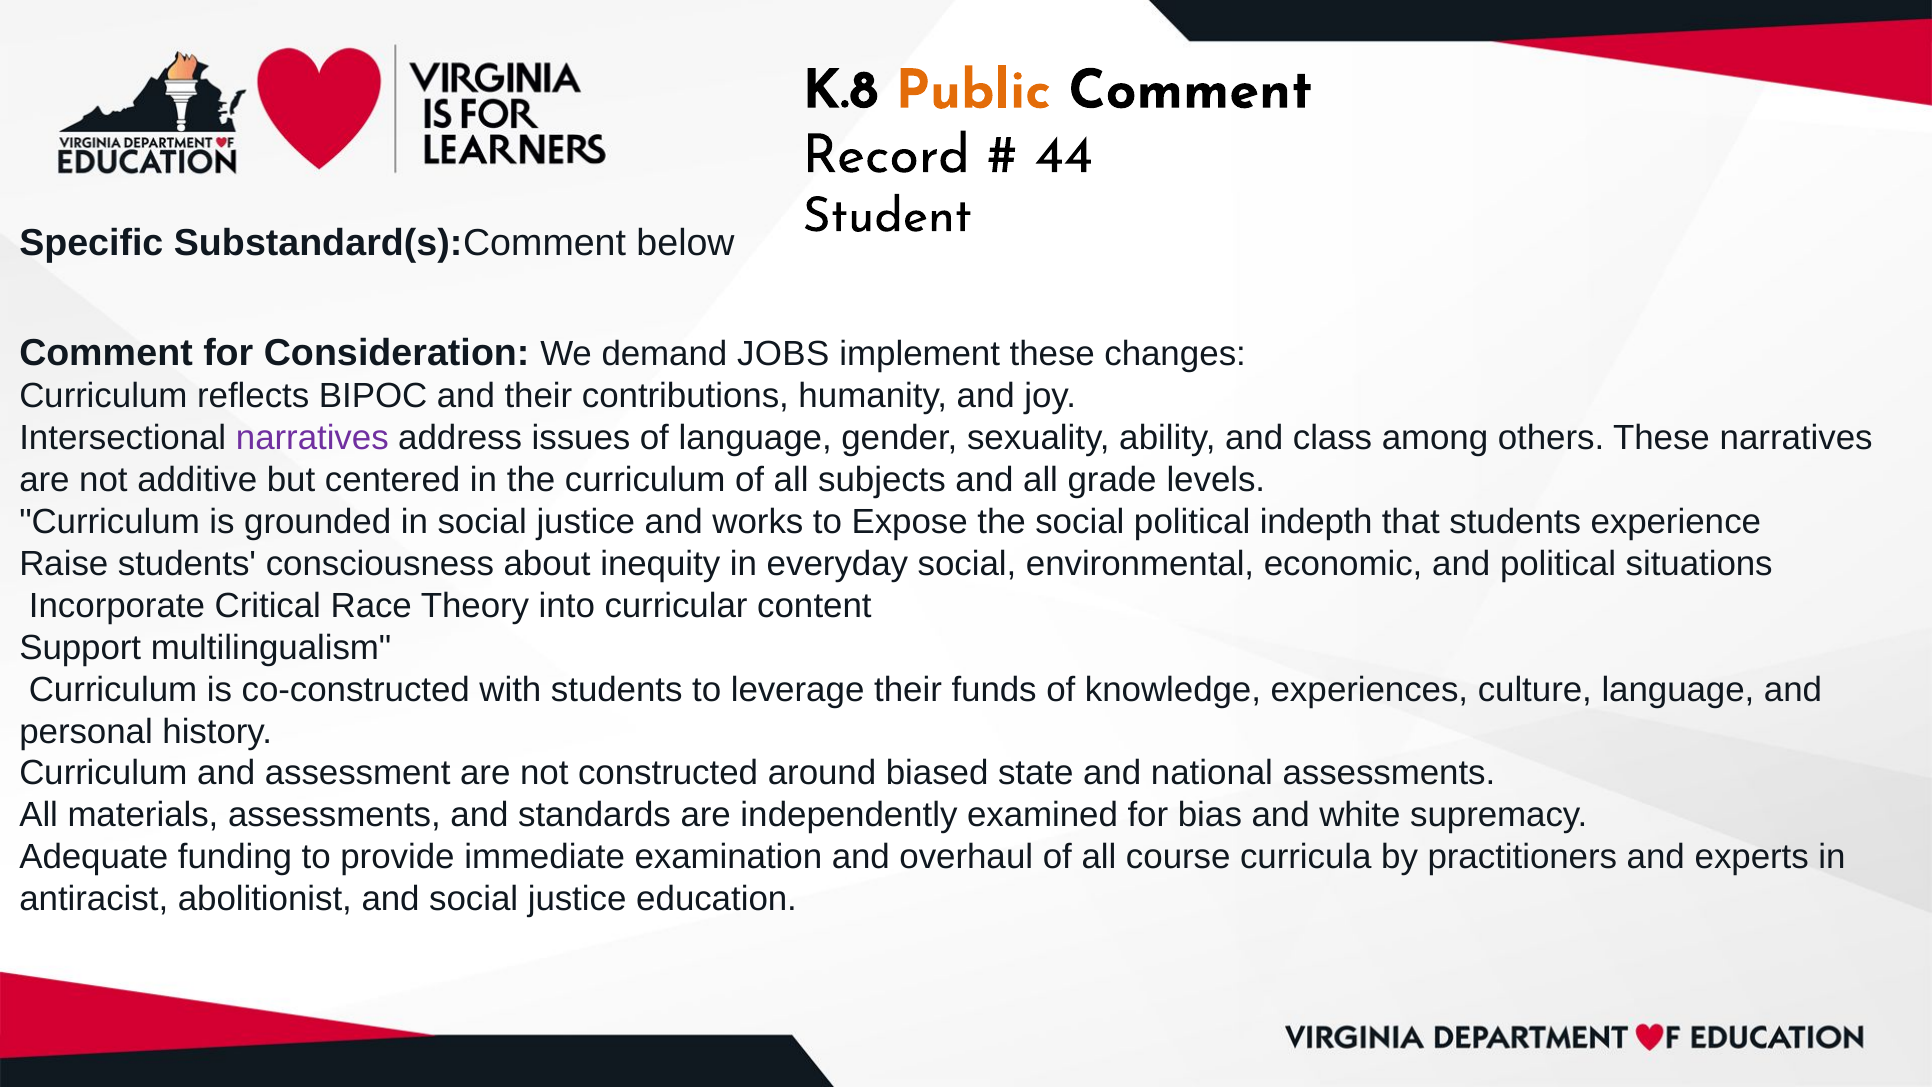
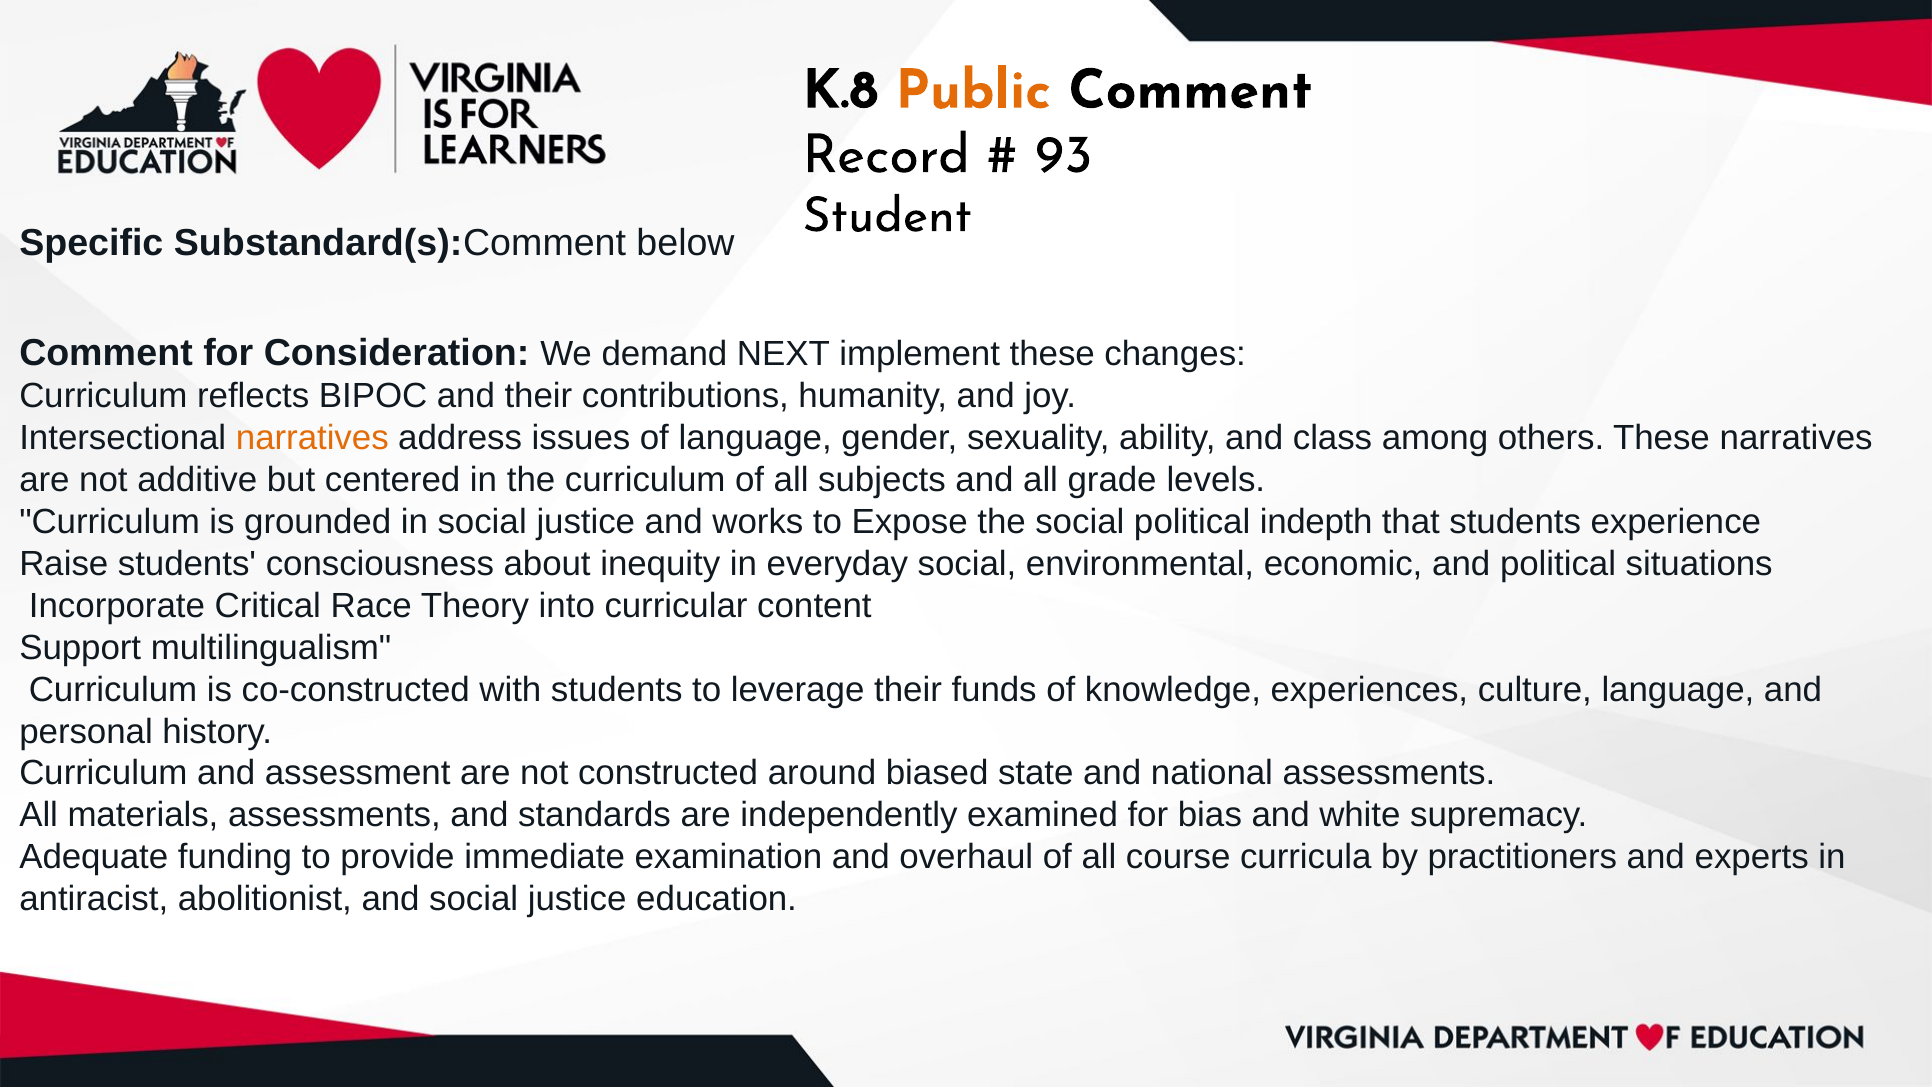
44: 44 -> 93 (1064, 154)
JOBS: JOBS -> NEXT (783, 354)
narratives colour: purple -> orange (312, 438)
